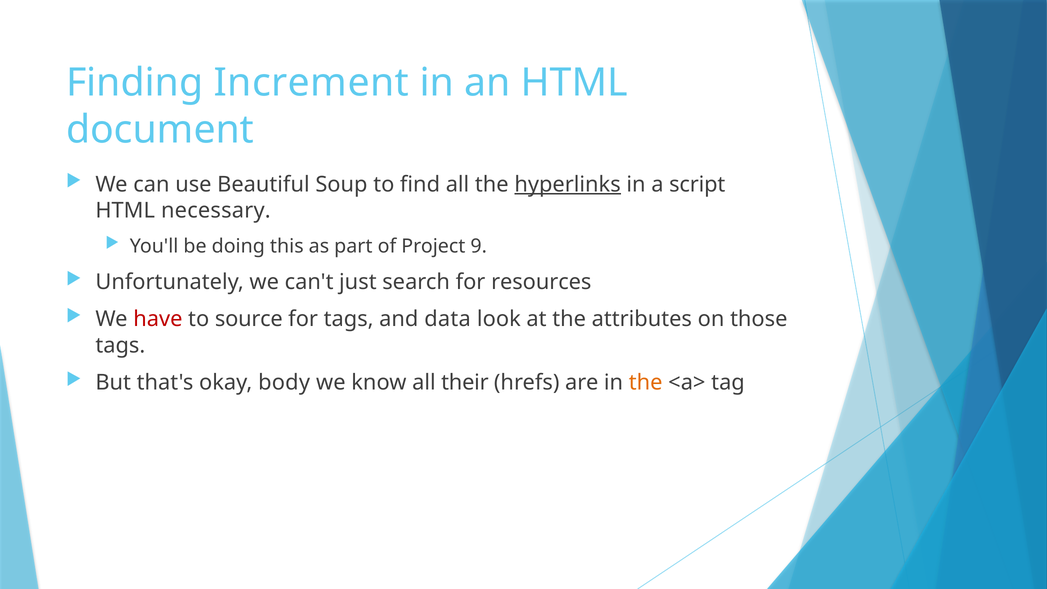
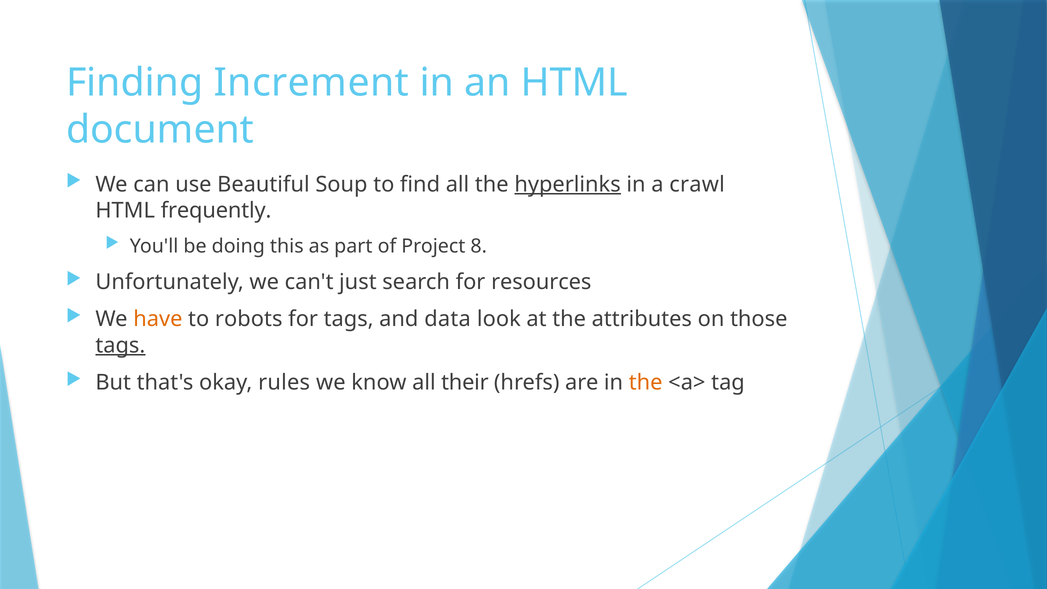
script: script -> crawl (697, 184)
necessary: necessary -> frequently (216, 211)
9: 9 -> 8 (479, 246)
have colour: red -> orange (158, 319)
source: source -> robots (249, 319)
tags underline: none -> present (120, 345)
body: body -> rules (284, 382)
